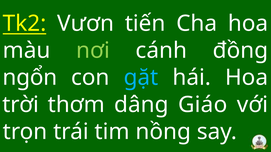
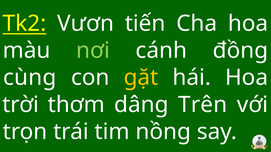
ngổn: ngổn -> cùng (30, 78)
gặt colour: light blue -> yellow (141, 78)
Giáo: Giáo -> Trên (203, 105)
